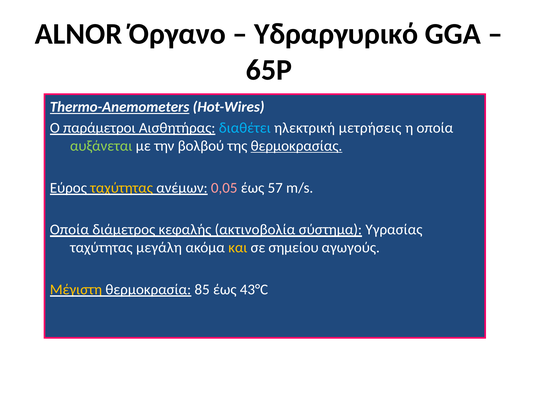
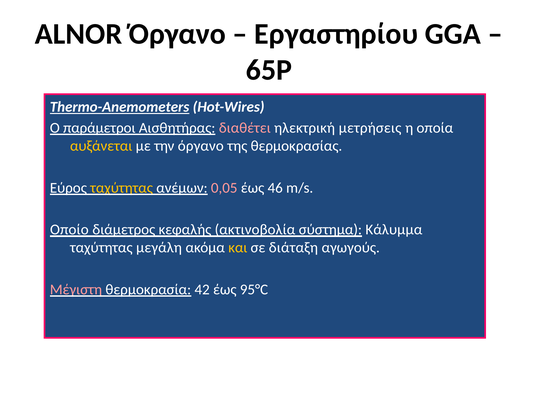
Υδραργυρικό: Υδραργυρικό -> Εργαστηρίου (336, 34)
διαθέτει colour: light blue -> pink (245, 128)
αυξάνεται colour: light green -> yellow (101, 146)
την βολβού: βολβού -> όργανο (201, 146)
θερμοκρασίας underline: present -> none (296, 146)
57: 57 -> 46 (275, 188)
Οποία: Οποία -> Οποίο (69, 229)
Υγρασίας: Υγρασίας -> Κάλυμμα (394, 229)
σημείου: σημείου -> διάταξη (293, 247)
Μέγιστη colour: yellow -> pink (76, 289)
85: 85 -> 42 (202, 289)
43°C: 43°C -> 95°C (254, 289)
